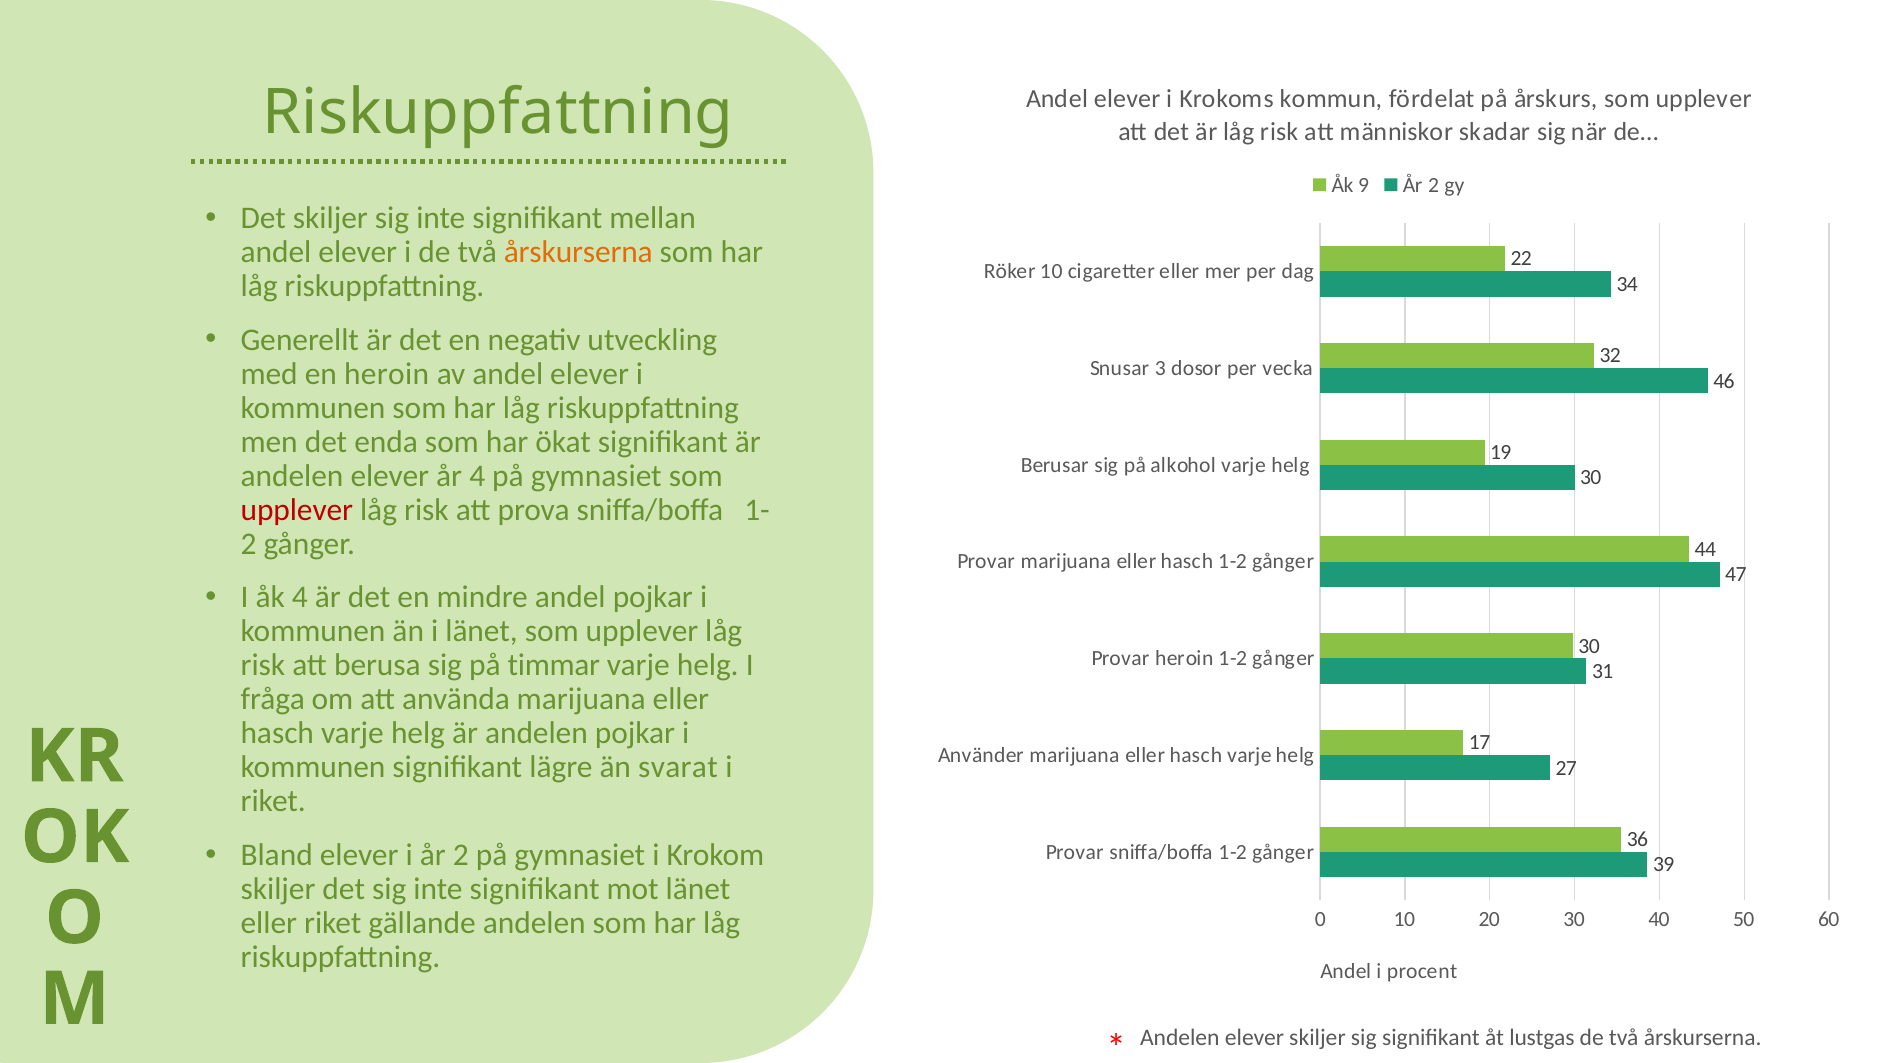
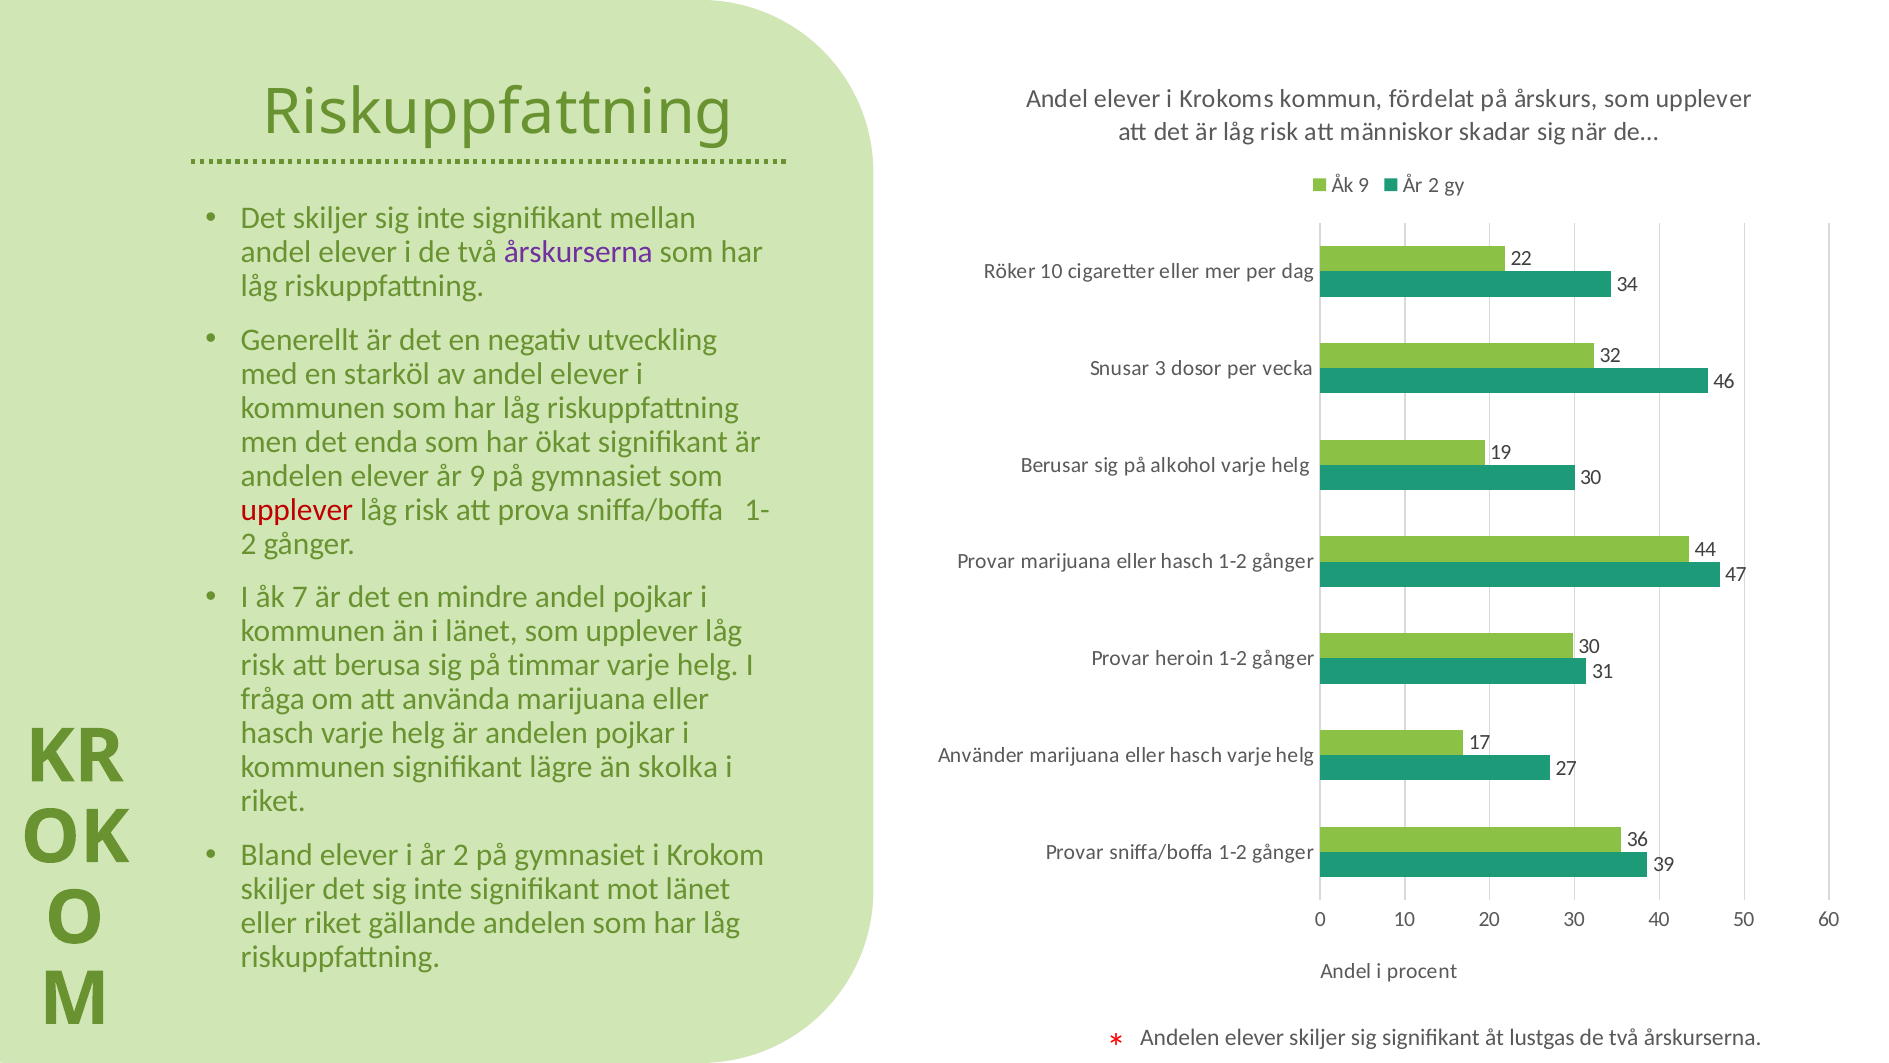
årskurserna colour: orange -> purple (578, 252)
en heroin: heroin -> starköl (387, 374)
år 4: 4 -> 9 (477, 476)
åk 4: 4 -> 7 (300, 597)
svarat: svarat -> skolka (678, 767)
